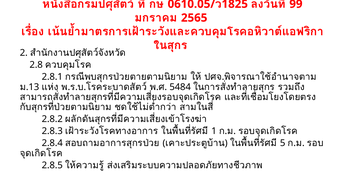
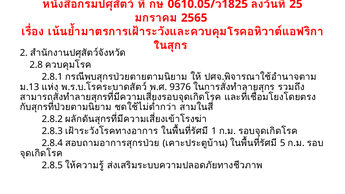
99: 99 -> 25 (296, 4)
5484: 5484 -> 9376 (180, 87)
